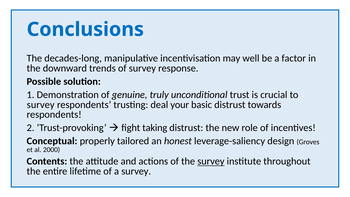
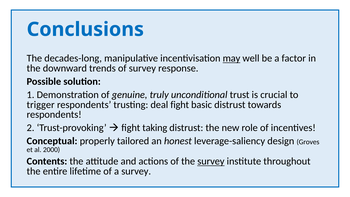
may underline: none -> present (231, 58)
survey: survey -> trigger (41, 105)
deal your: your -> fight (180, 105)
